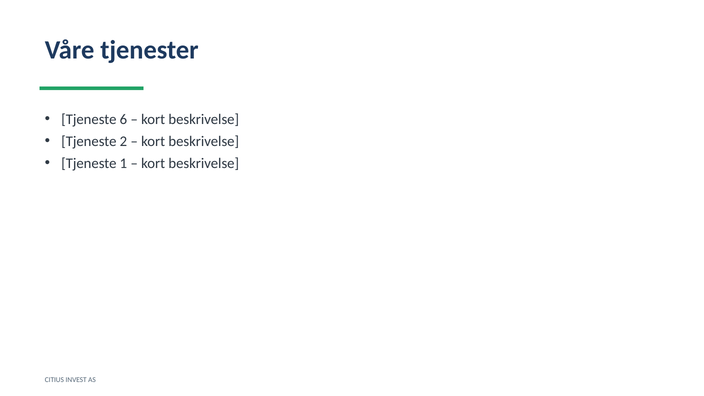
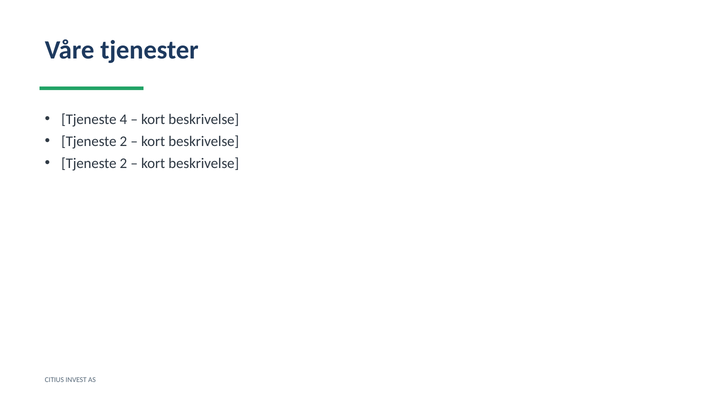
6: 6 -> 4 (123, 119)
1: 1 -> 2 (123, 163)
